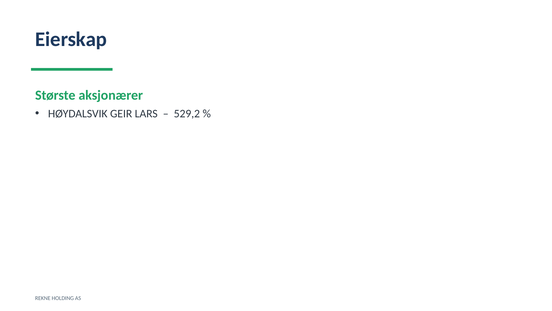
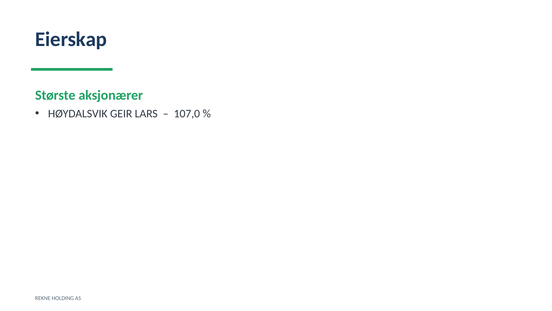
529,2: 529,2 -> 107,0 (187, 114)
